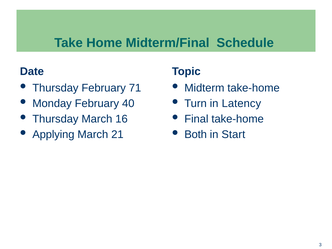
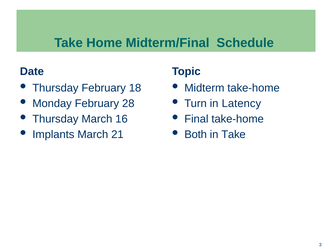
71: 71 -> 18 (135, 88)
40: 40 -> 28 (128, 104)
Applying: Applying -> Implants (53, 135)
in Start: Start -> Take (234, 135)
